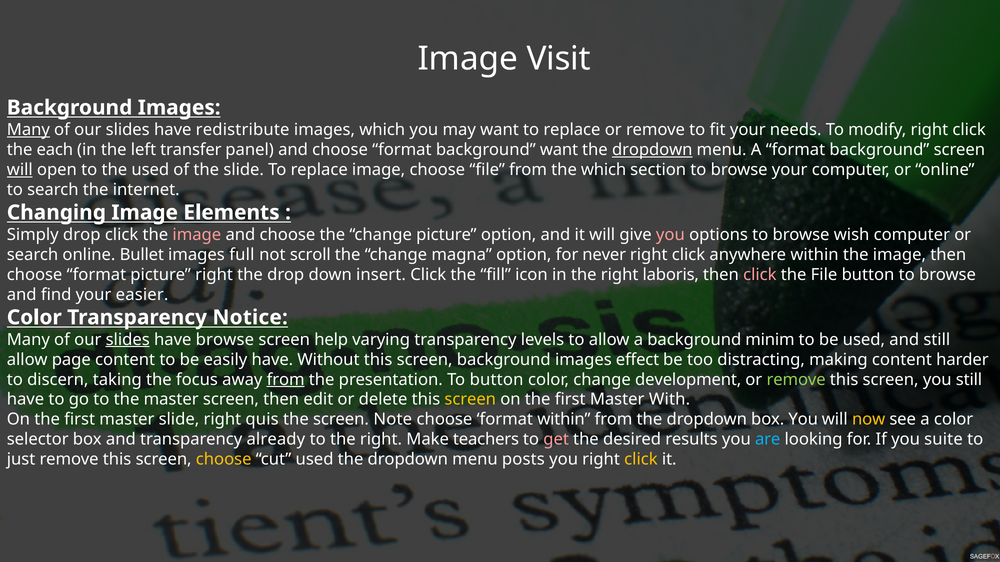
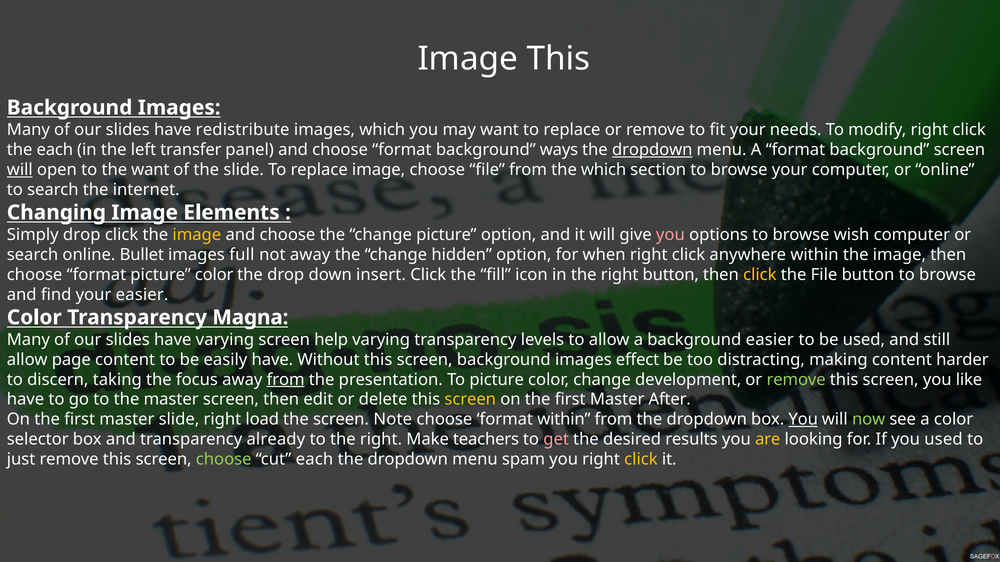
Image Visit: Visit -> This (559, 59)
Many underline: present -> none (28, 130)
background want: want -> ways (559, 150)
the used: used -> want (150, 170)
image colour: pink -> yellow (197, 235)
not scroll: scroll -> away (310, 255)
magna: magna -> hidden (462, 255)
never: never -> when (604, 255)
format picture right: right -> color (214, 275)
right laboris: laboris -> button (671, 275)
click colour: pink -> yellow (760, 275)
Notice: Notice -> Magna (250, 318)
slides underline: present -> none (128, 340)
have browse: browse -> varying (225, 340)
background minim: minim -> easier (770, 340)
To button: button -> picture (497, 380)
you still: still -> like (969, 380)
With: With -> After (670, 400)
quis: quis -> load (262, 420)
You underline: none -> present (803, 420)
now colour: yellow -> light green (869, 420)
are colour: light blue -> yellow (768, 440)
you suite: suite -> used (943, 440)
choose colour: yellow -> light green (224, 460)
cut used: used -> each (314, 460)
posts: posts -> spam (524, 460)
